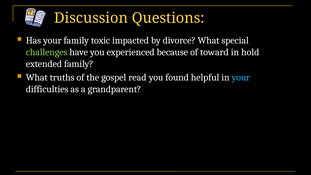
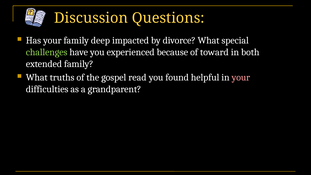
toxic: toxic -> deep (100, 40)
hold: hold -> both (250, 52)
your colour: light blue -> pink (241, 77)
